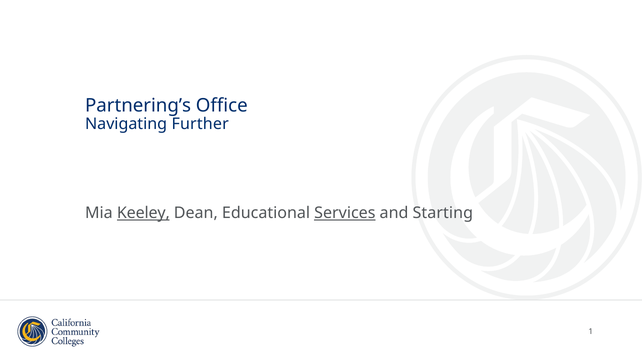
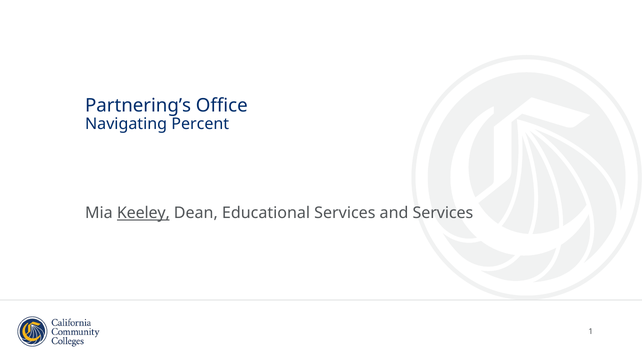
Further: Further -> Percent (200, 124)
Services underline: present -> none (345, 213)
and Starting: Starting -> Services (443, 213)
